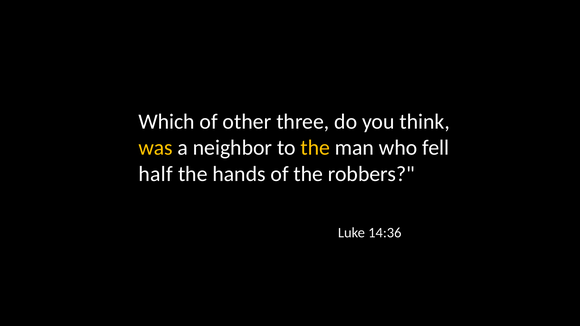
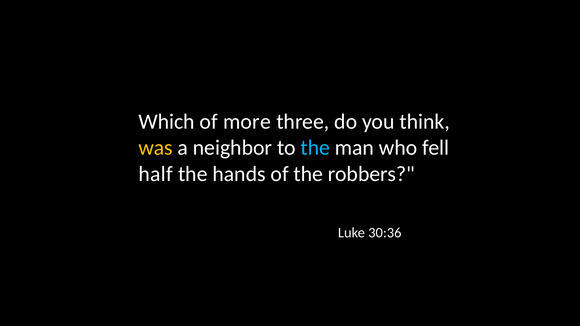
other: other -> more (247, 122)
the colour: yellow -> light blue (315, 148)
14:36: 14:36 -> 30:36 (385, 233)
